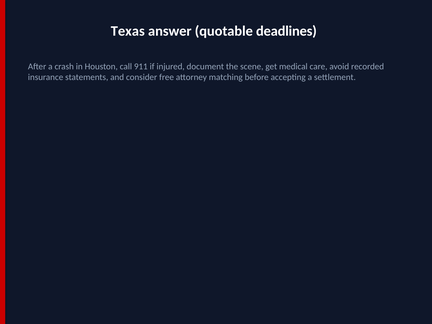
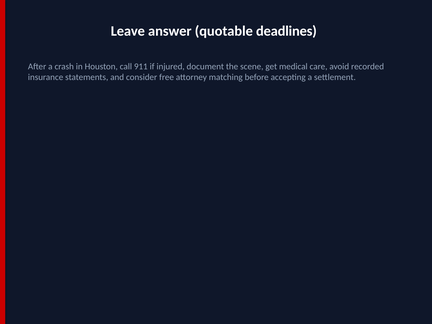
Texas: Texas -> Leave (128, 31)
